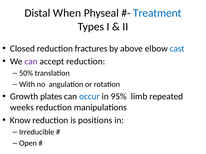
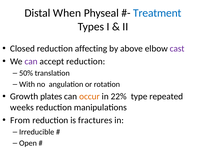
fractures: fractures -> affecting (91, 49)
cast colour: blue -> purple (177, 49)
occur colour: blue -> orange (89, 97)
95%: 95% -> 22% (119, 97)
limb: limb -> type (139, 97)
Know: Know -> From (20, 121)
positions: positions -> fractures (95, 121)
